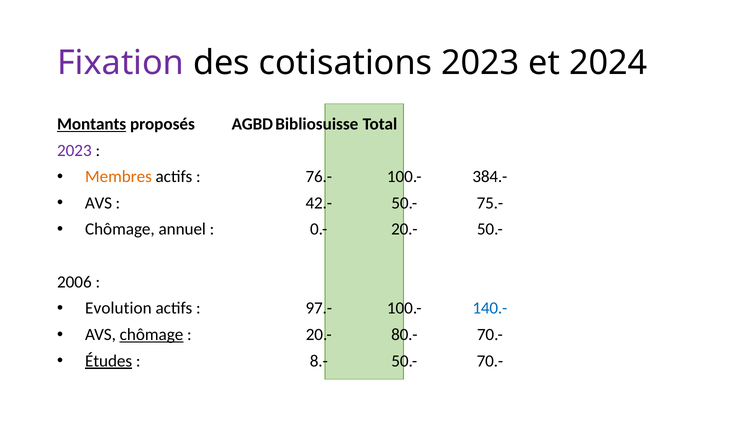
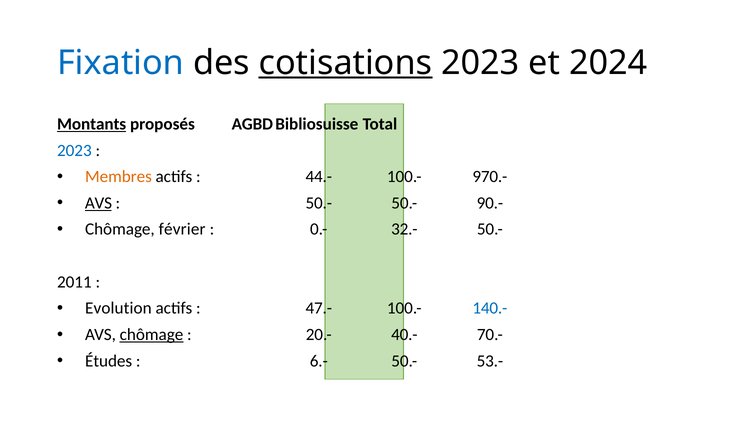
Fixation colour: purple -> blue (121, 63)
cotisations underline: none -> present (345, 63)
2023 colour: purple -> blue (74, 150)
76.-: 76.- -> 44.- (319, 177)
384.-: 384.- -> 970.- (490, 177)
AVS underline: none -> present (98, 203)
42.-: 42.- -> 50.- (319, 203)
75.-: 75.- -> 90.- (490, 203)
annuel: annuel -> février (182, 229)
0.- 20.-: 20.- -> 32.- (404, 229)
2006: 2006 -> 2011 (74, 282)
97.-: 97.- -> 47.- (319, 308)
80.-: 80.- -> 40.- (404, 334)
Études underline: present -> none (109, 361)
8.-: 8.- -> 6.- (319, 361)
50.- 70.-: 70.- -> 53.- (490, 361)
